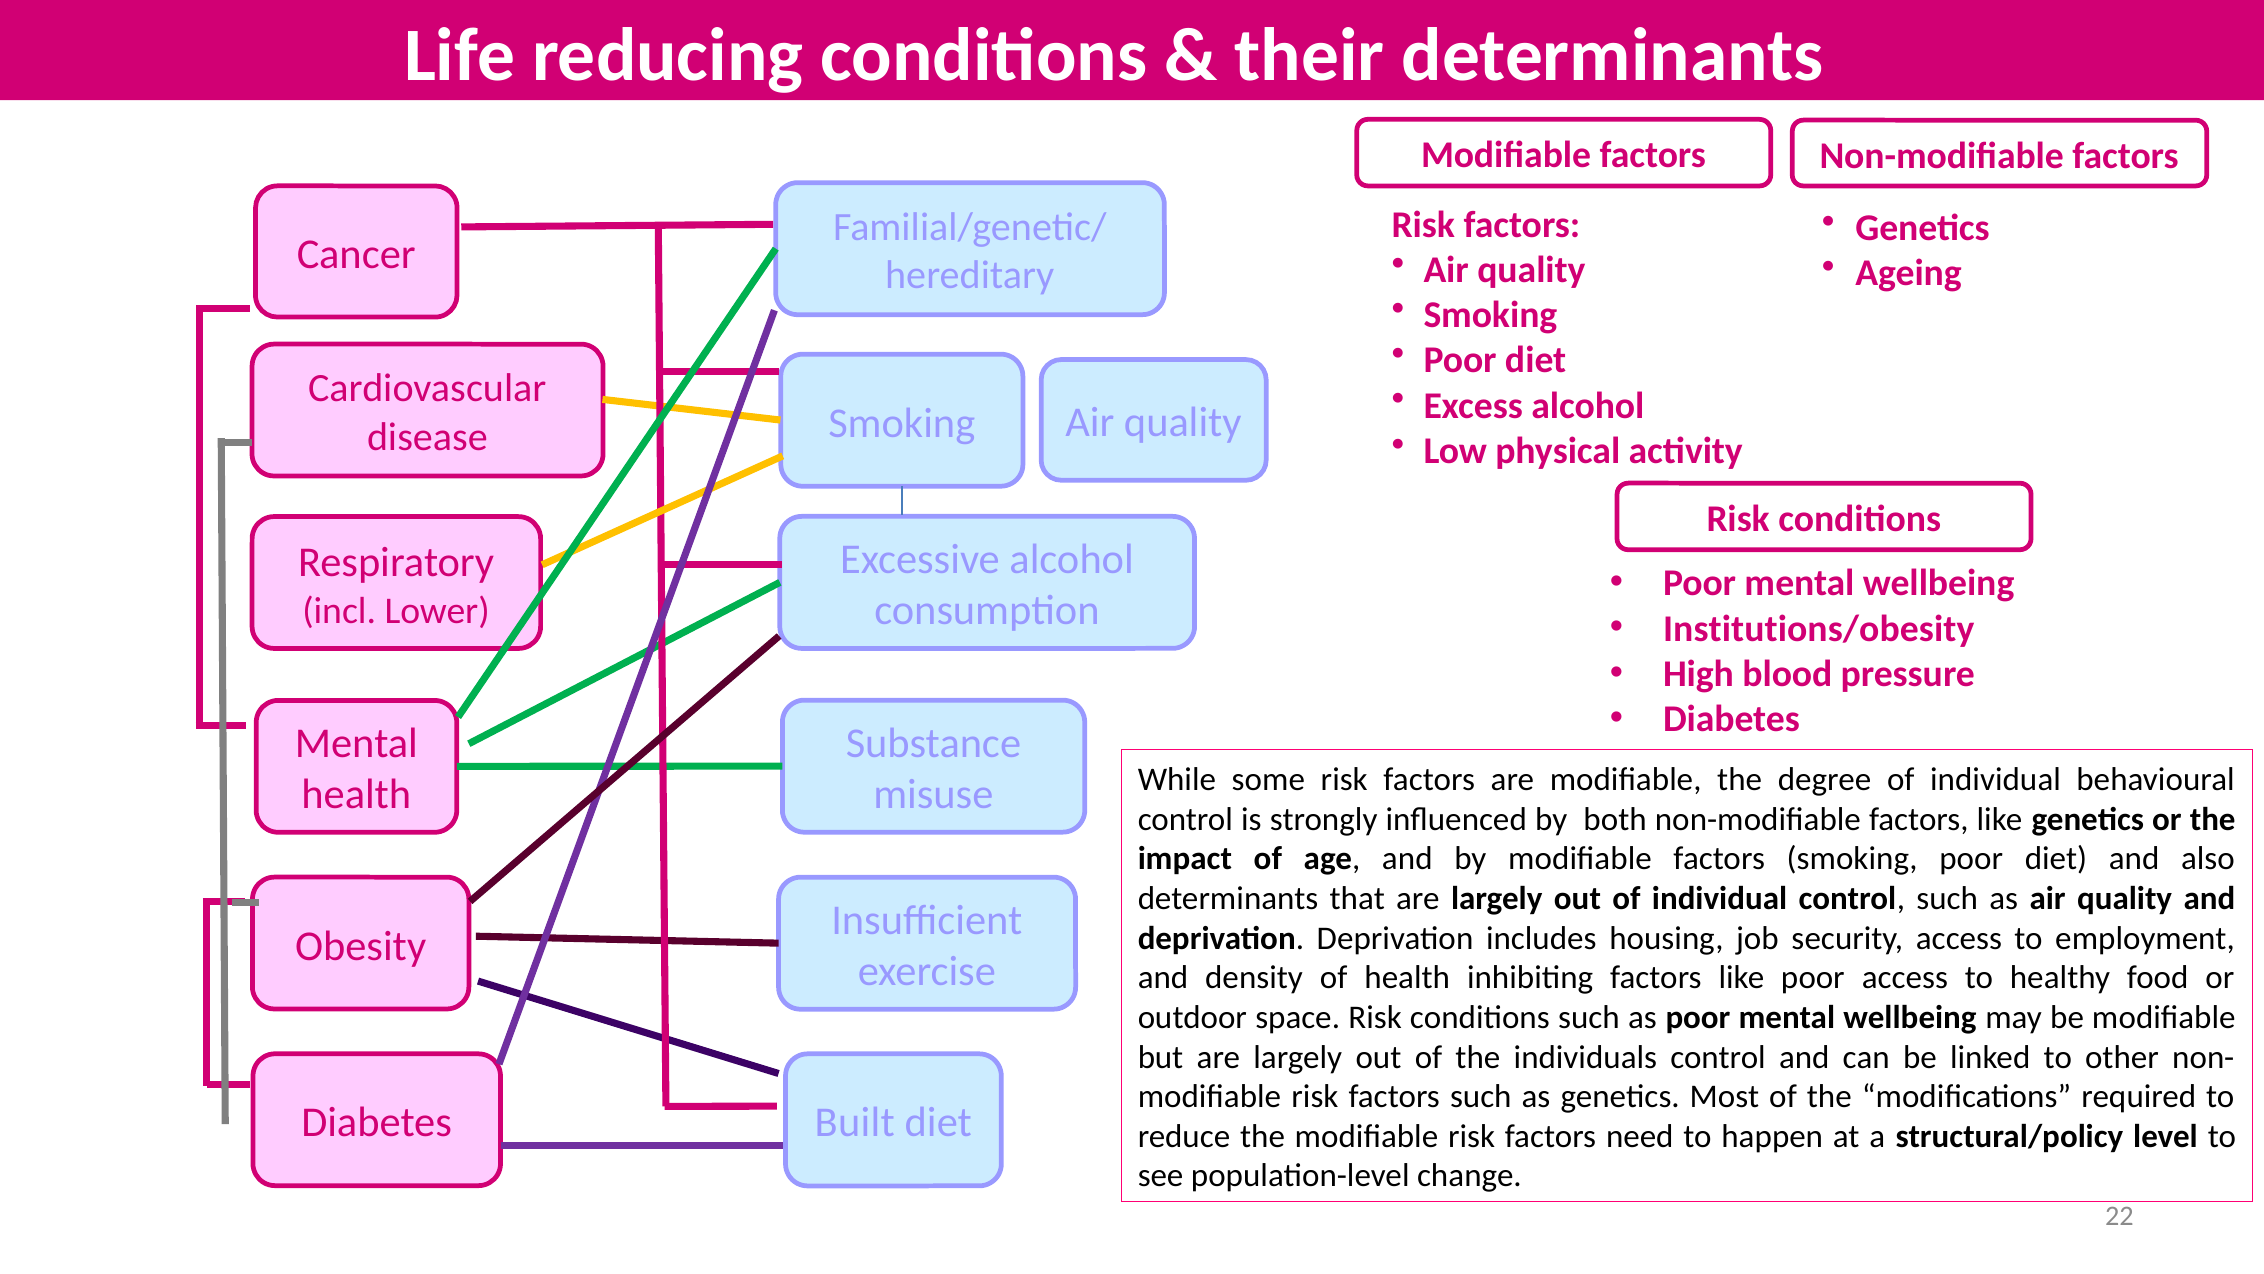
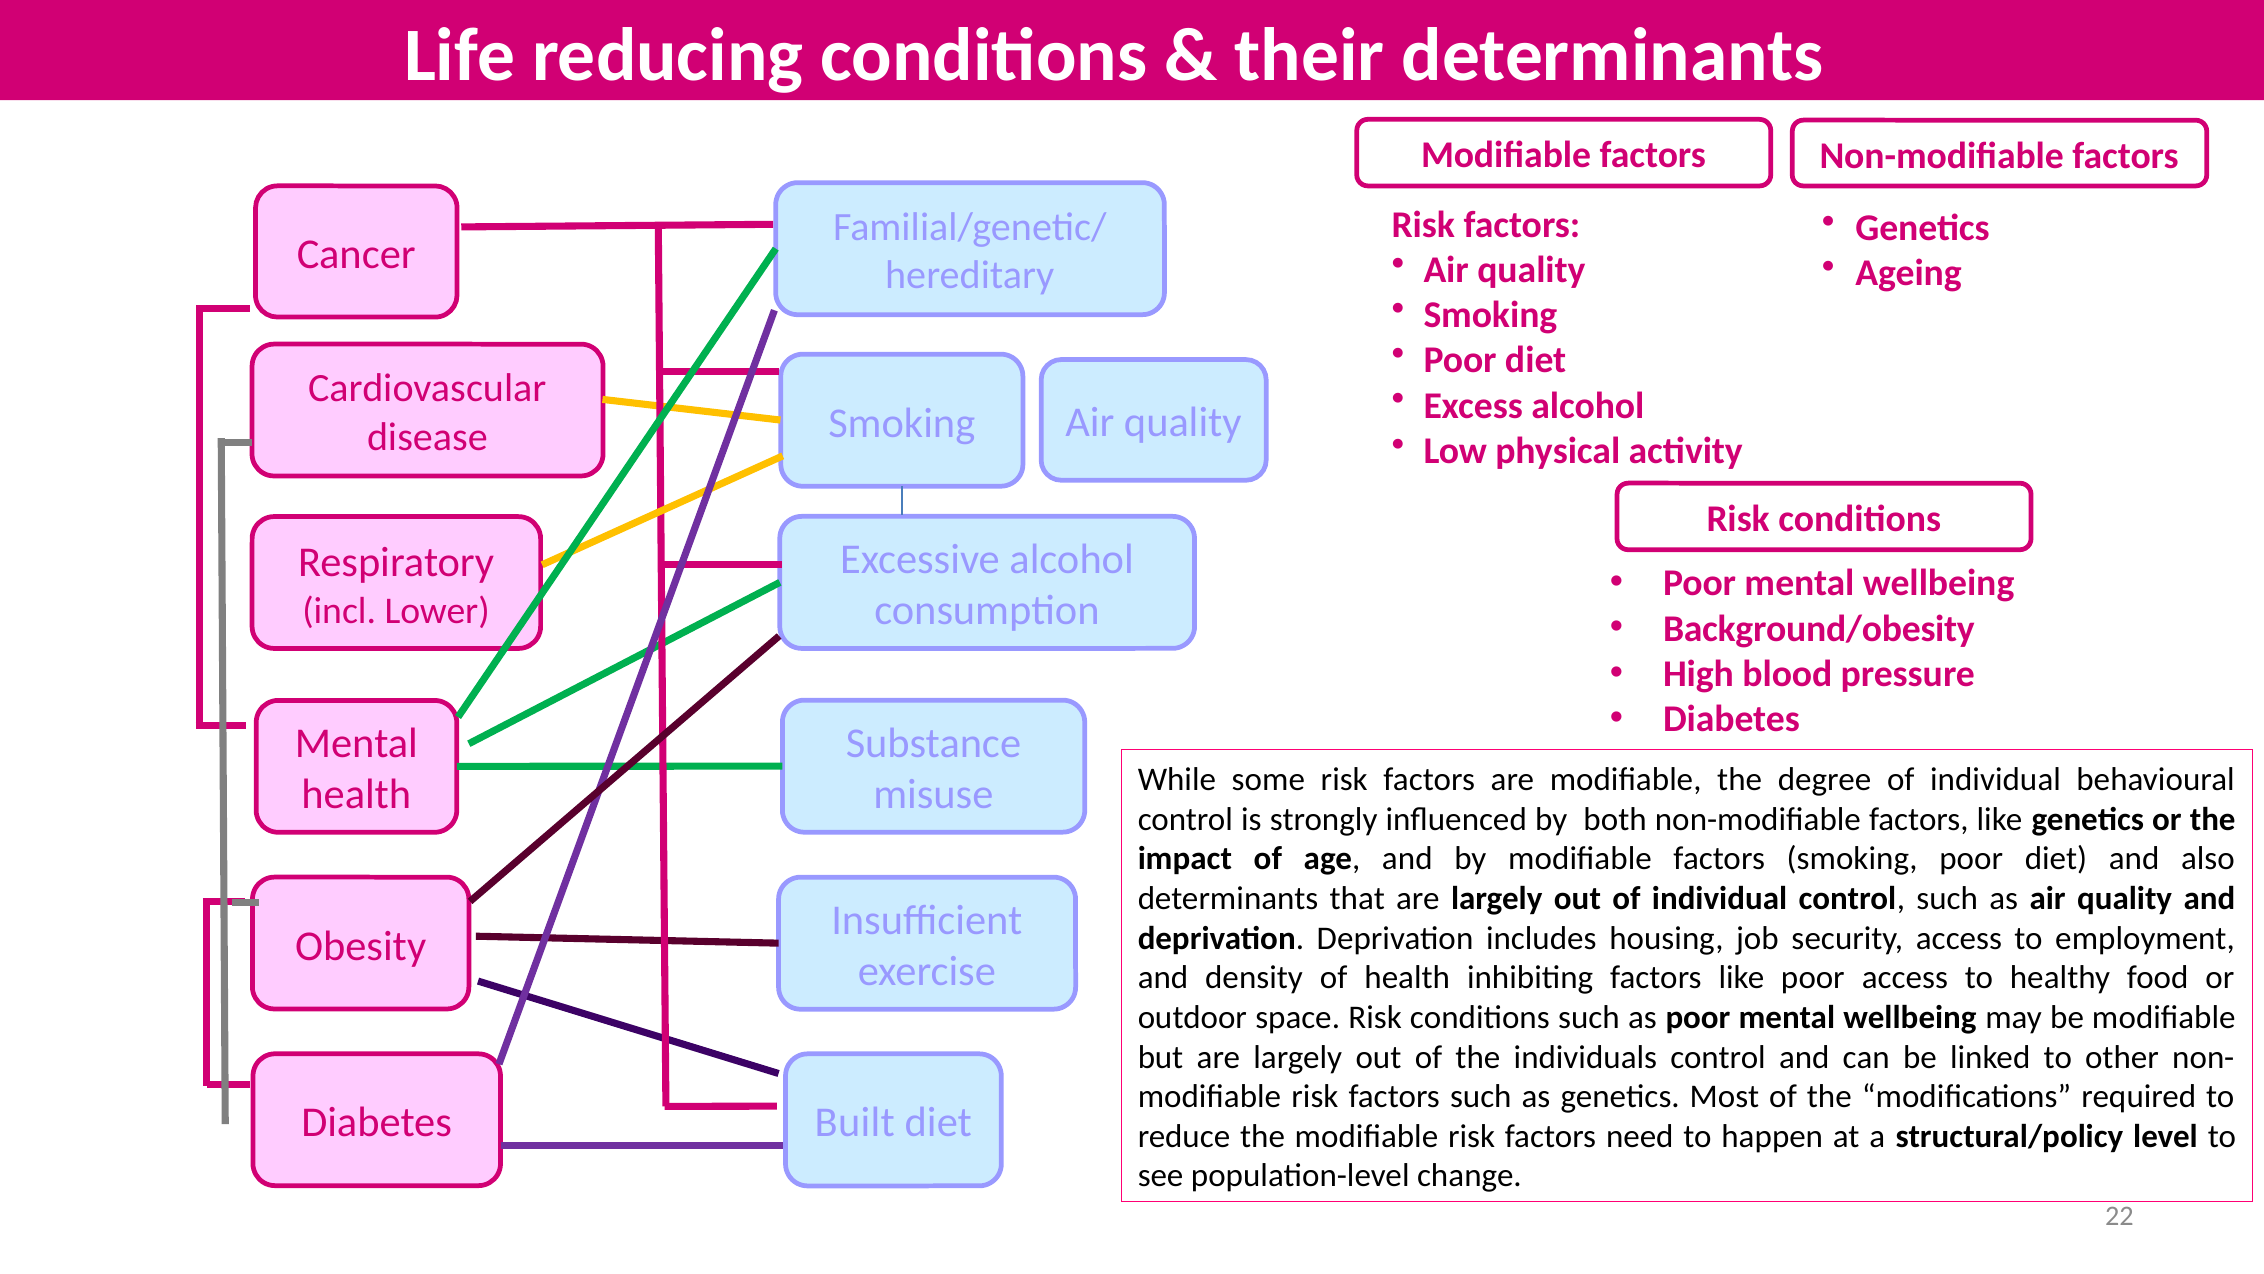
Institutions/obesity: Institutions/obesity -> Background/obesity (1819, 628)
